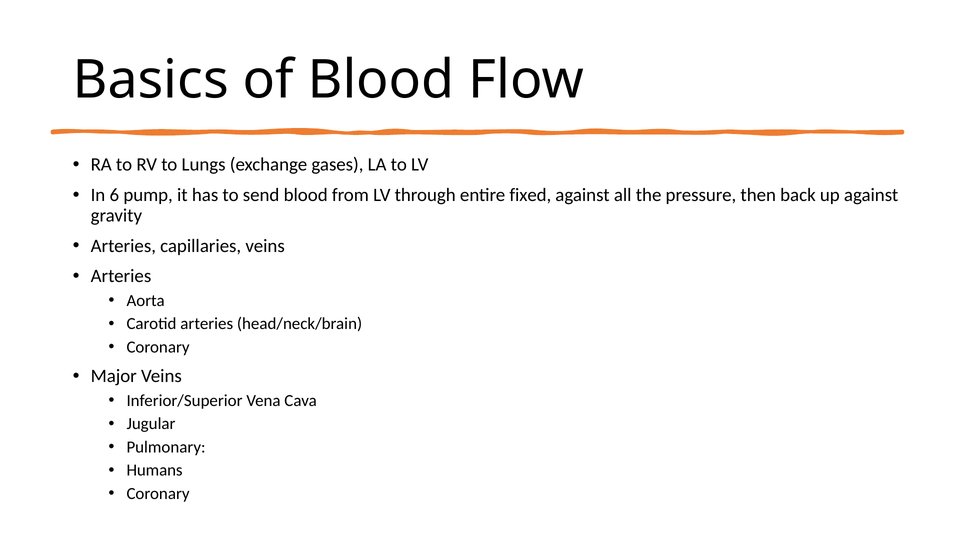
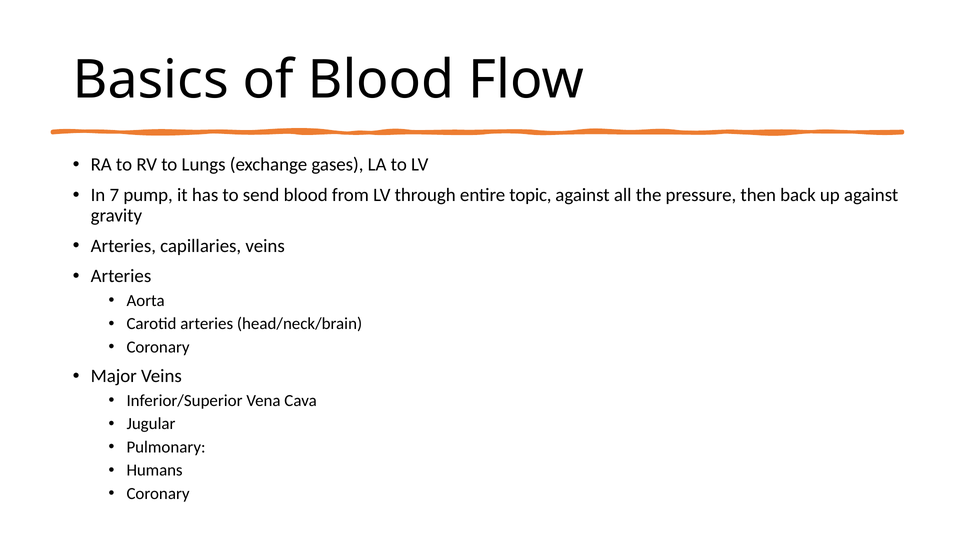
6: 6 -> 7 (114, 195)
fixed: fixed -> topic (530, 195)
